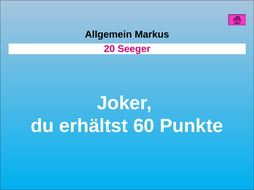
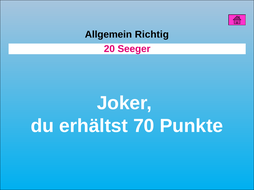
Markus: Markus -> Richtig (152, 35)
60: 60 -> 70 (144, 126)
